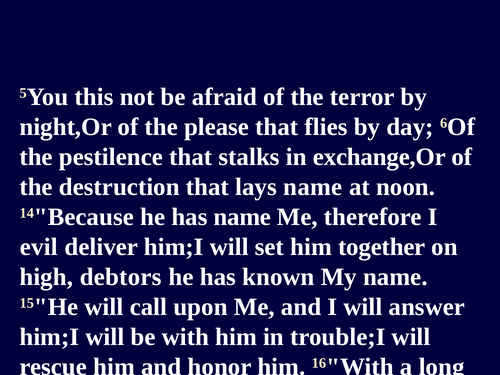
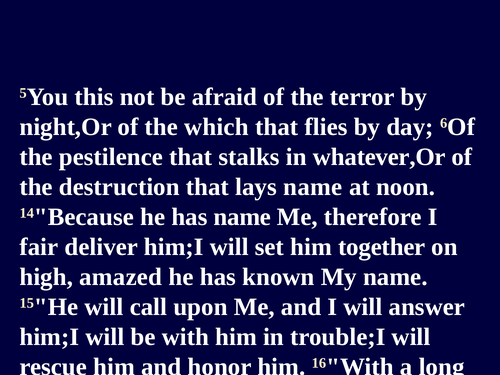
please: please -> which (216, 127)
exchange,Or: exchange,Or -> whatever,Or (379, 157)
evil: evil -> fair (39, 247)
debtors: debtors -> amazed (121, 277)
